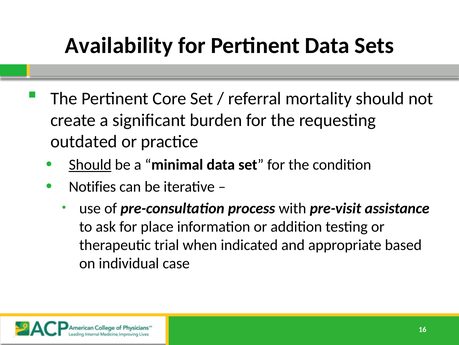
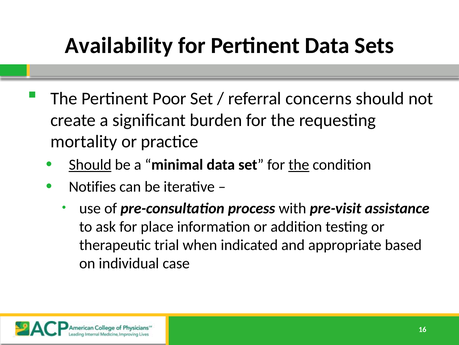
Core: Core -> Poor (170, 98)
mortality: mortality -> concerns (319, 98)
outdated: outdated -> mortality (84, 141)
the underline: none -> present (299, 165)
